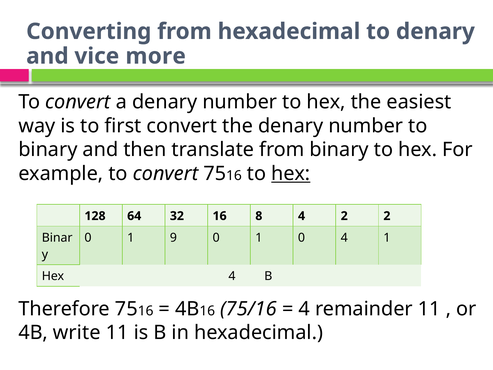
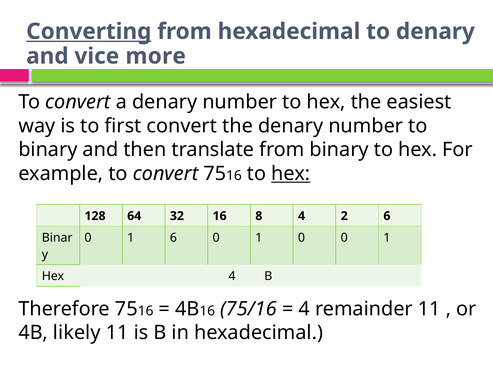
Converting underline: none -> present (89, 31)
2 2: 2 -> 6 (387, 216)
1 9: 9 -> 6 (173, 238)
0 4: 4 -> 0 (344, 238)
write: write -> likely (77, 333)
